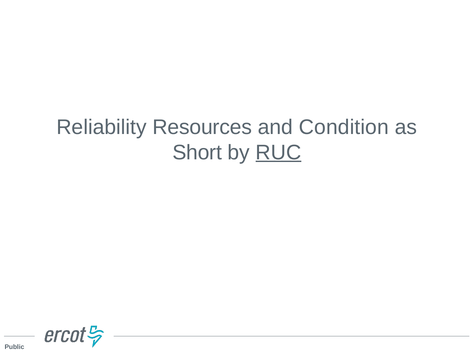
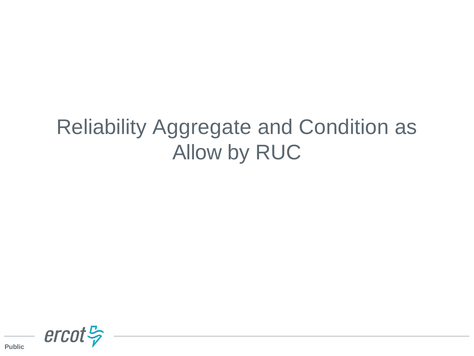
Resources: Resources -> Aggregate (202, 127)
Short: Short -> Allow (197, 152)
RUC underline: present -> none (278, 152)
